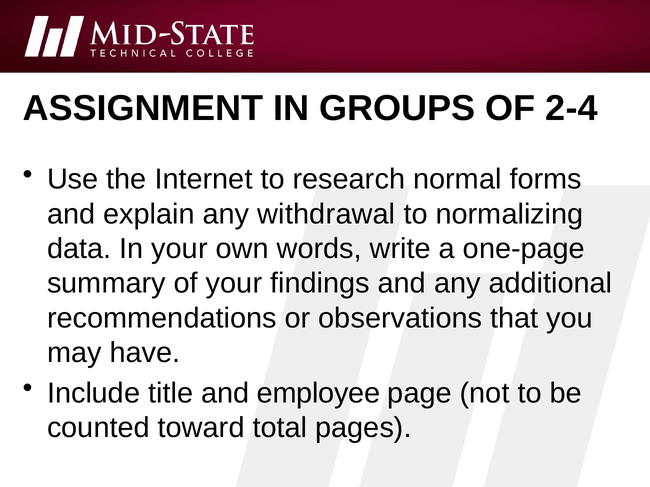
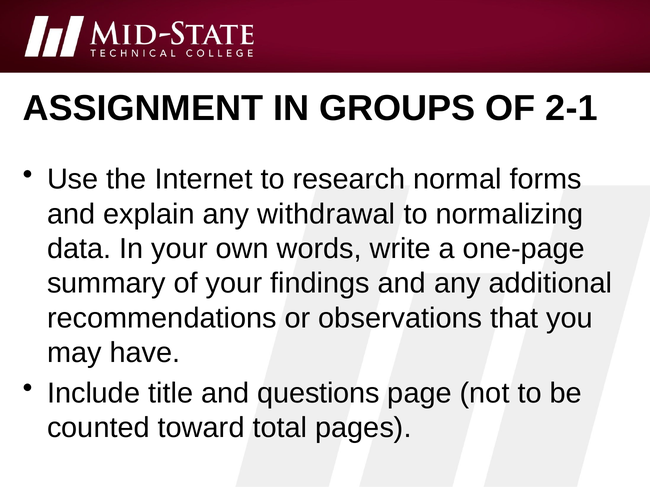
2-4: 2-4 -> 2-1 (572, 109)
employee: employee -> questions (318, 393)
